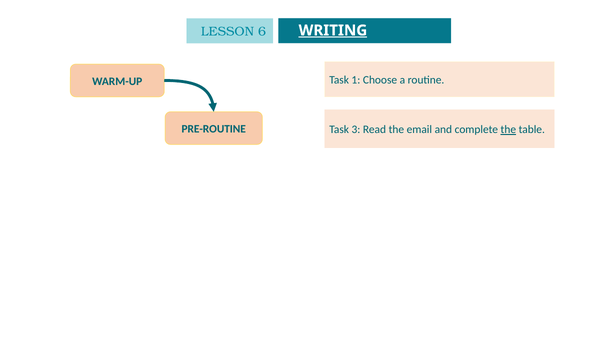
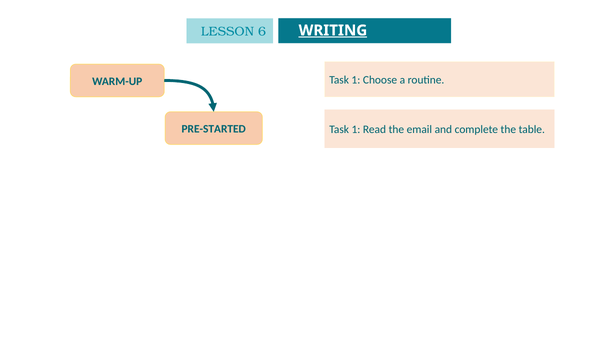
PRE-ROUTINE: PRE-ROUTINE -> PRE-STARTED (214, 129)
3: 3 -> 1 (356, 130)
the underline: present -> none (508, 130)
